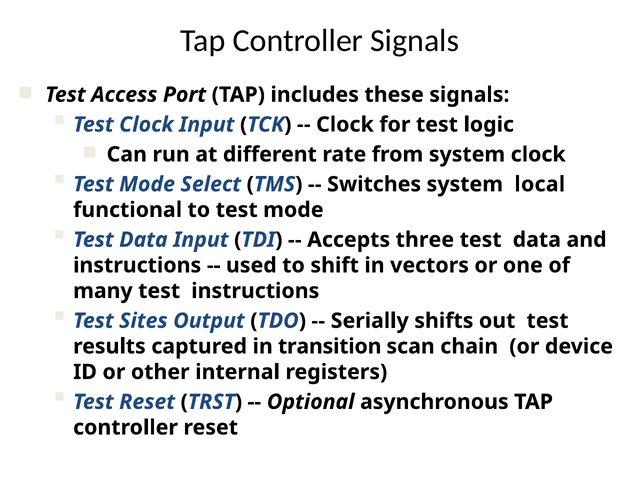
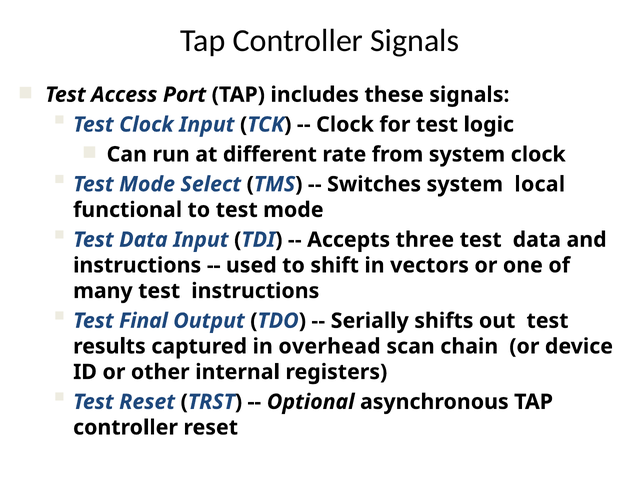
Sites: Sites -> Final (144, 321)
transition: transition -> overhead (330, 346)
